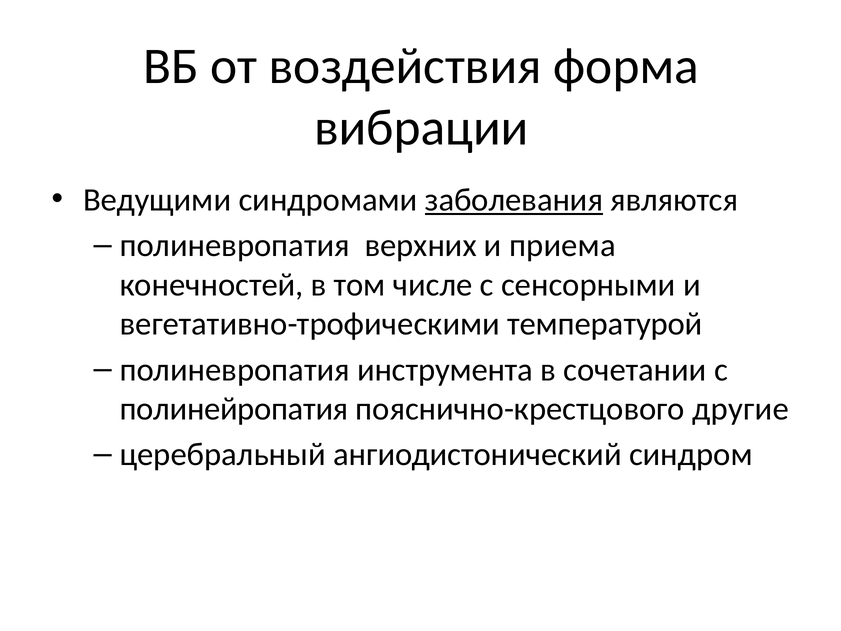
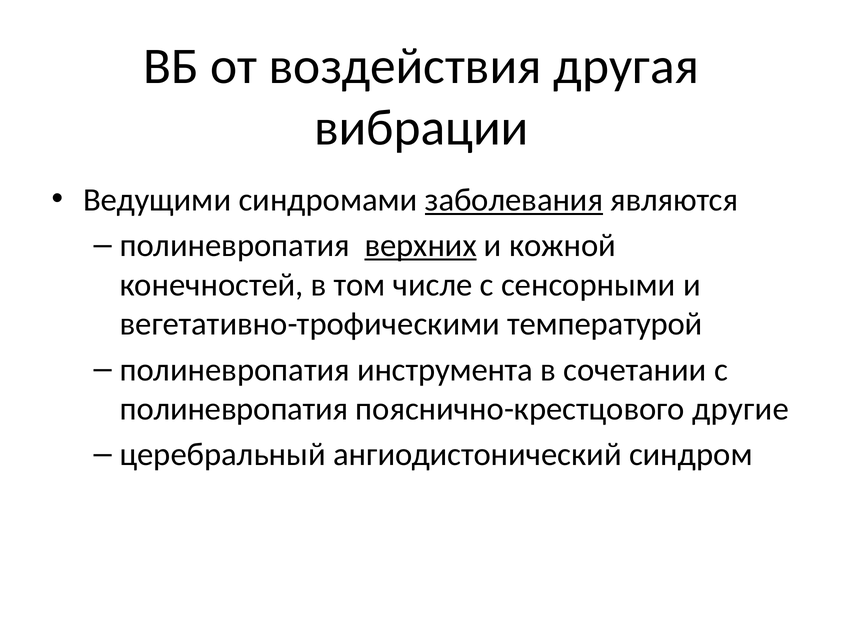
форма: форма -> другая (626, 66)
верхних underline: none -> present (421, 246)
приема: приема -> кожной (562, 246)
полинейропатия: полинейропатия -> полиневропатия (234, 409)
